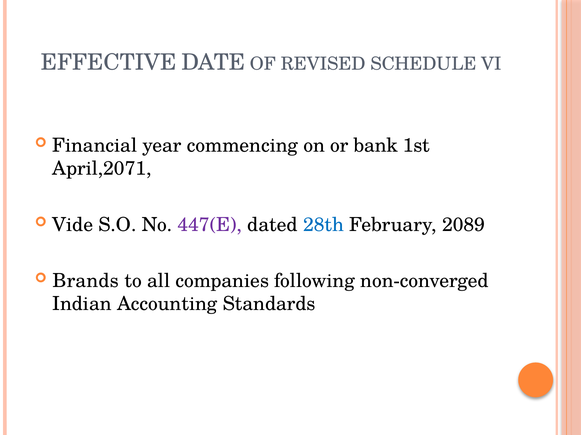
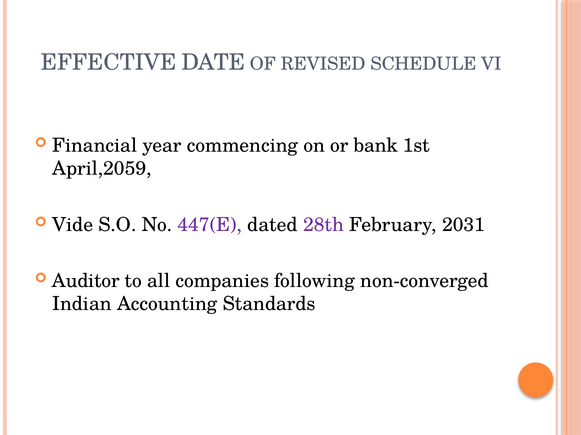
April,2071: April,2071 -> April,2059 (102, 169)
28th colour: blue -> purple (323, 225)
2089: 2089 -> 2031 (464, 225)
Brands: Brands -> Auditor (86, 281)
